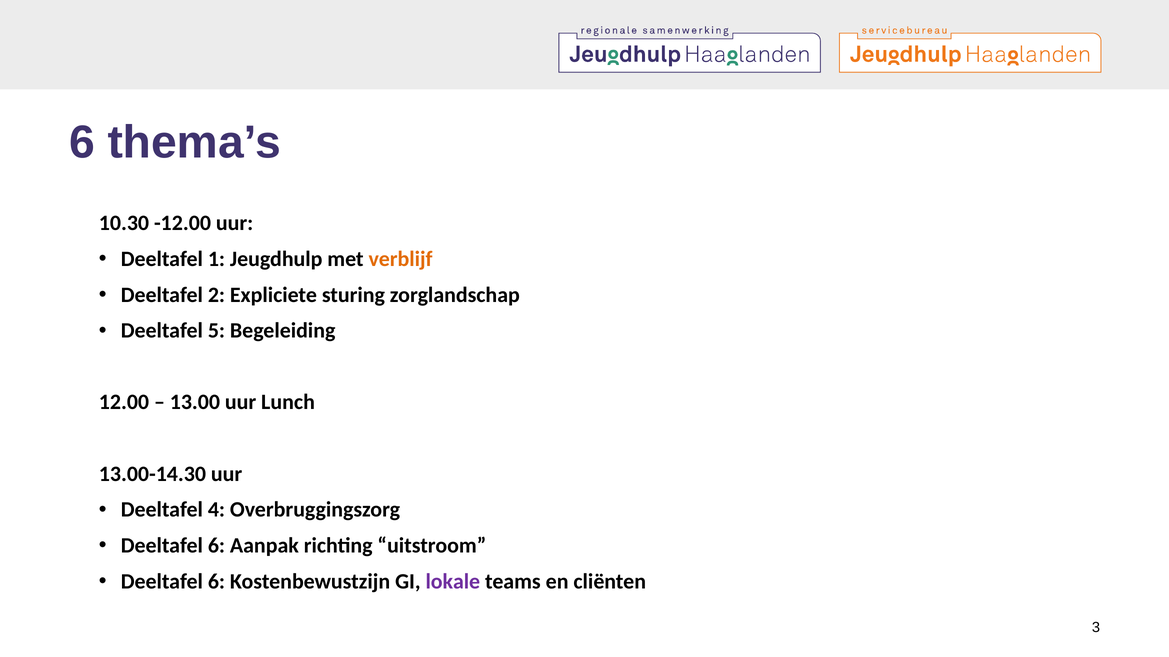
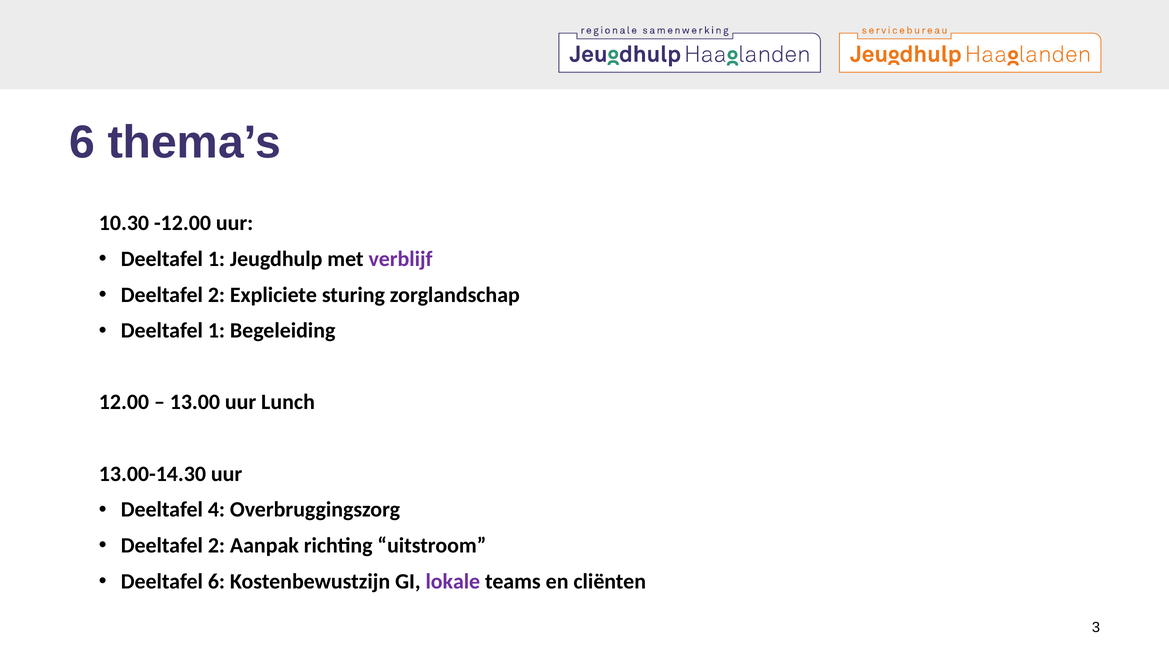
verblijf colour: orange -> purple (401, 259)
5: 5 -> 1 (216, 331)
6: 6 -> 2 (216, 546)
